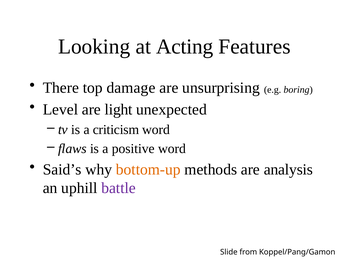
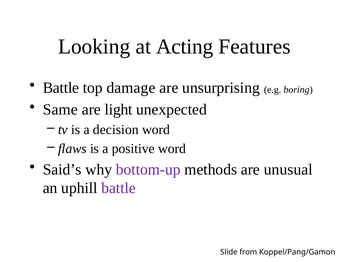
There: There -> Battle (61, 88)
Level: Level -> Same (60, 109)
criticism: criticism -> decision (116, 130)
bottom-up colour: orange -> purple (148, 169)
analysis: analysis -> unusual (288, 169)
